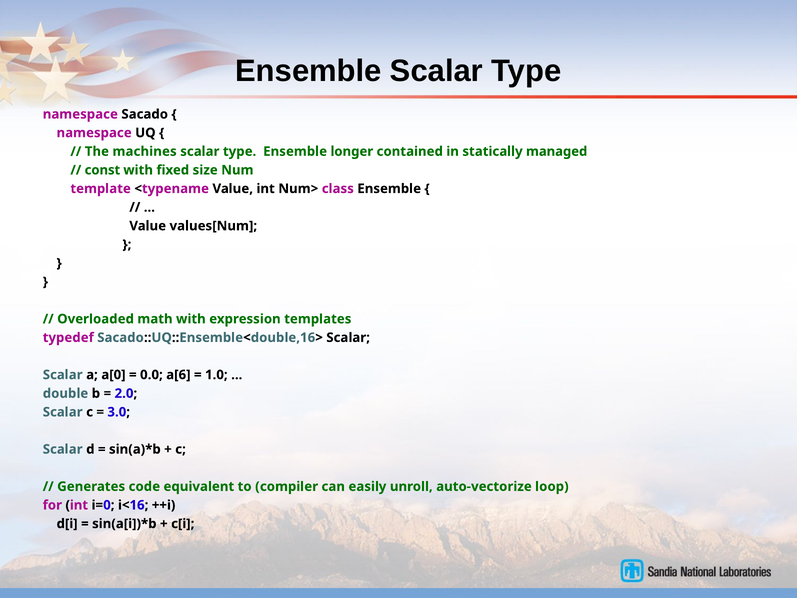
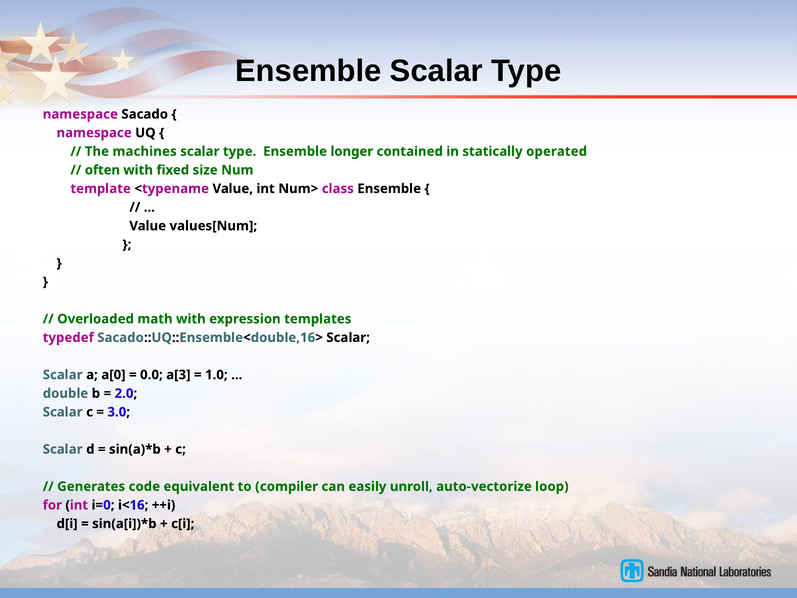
managed: managed -> operated (557, 151)
const: const -> often (102, 170)
a[6: a[6 -> a[3 (178, 375)
